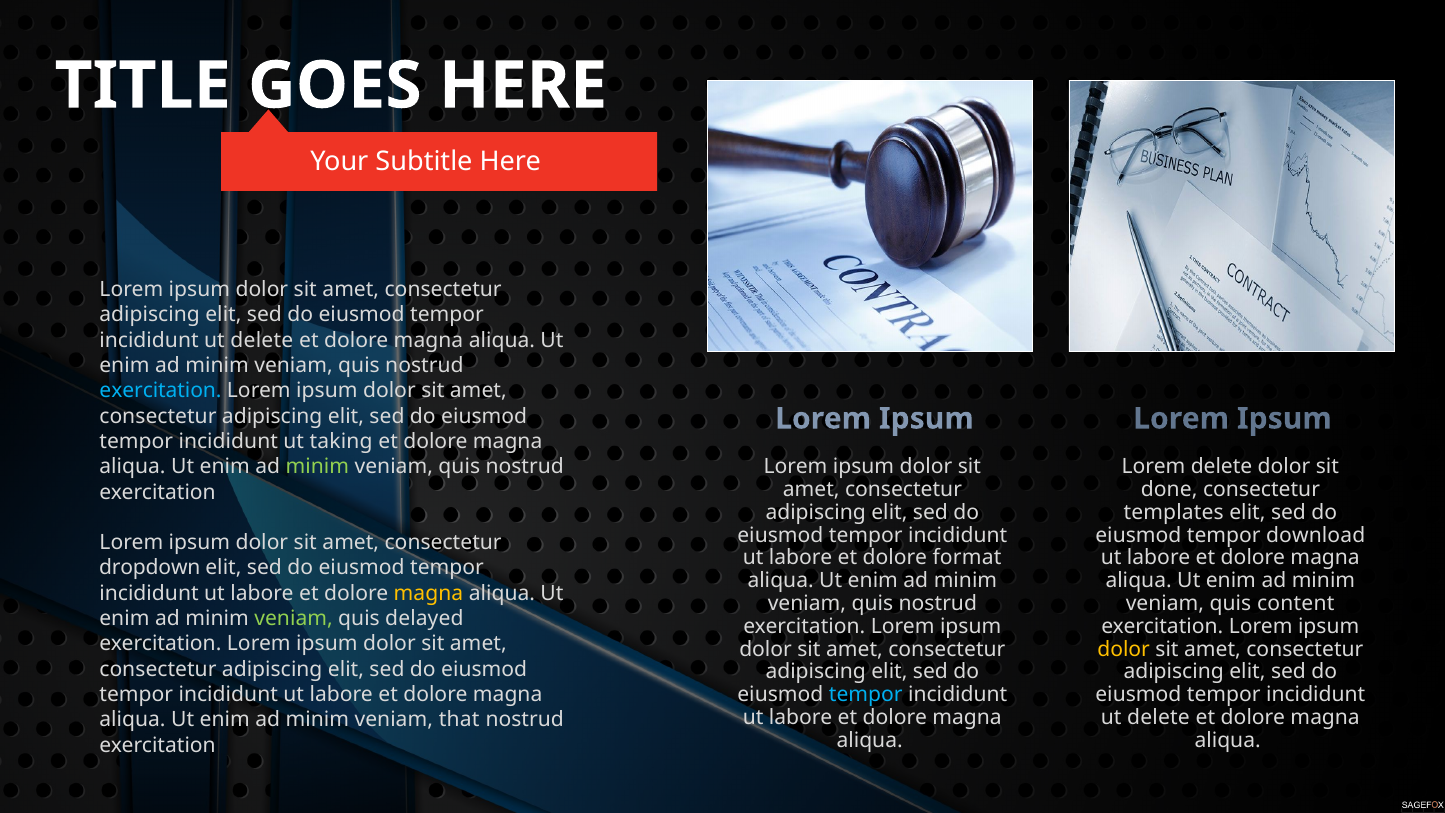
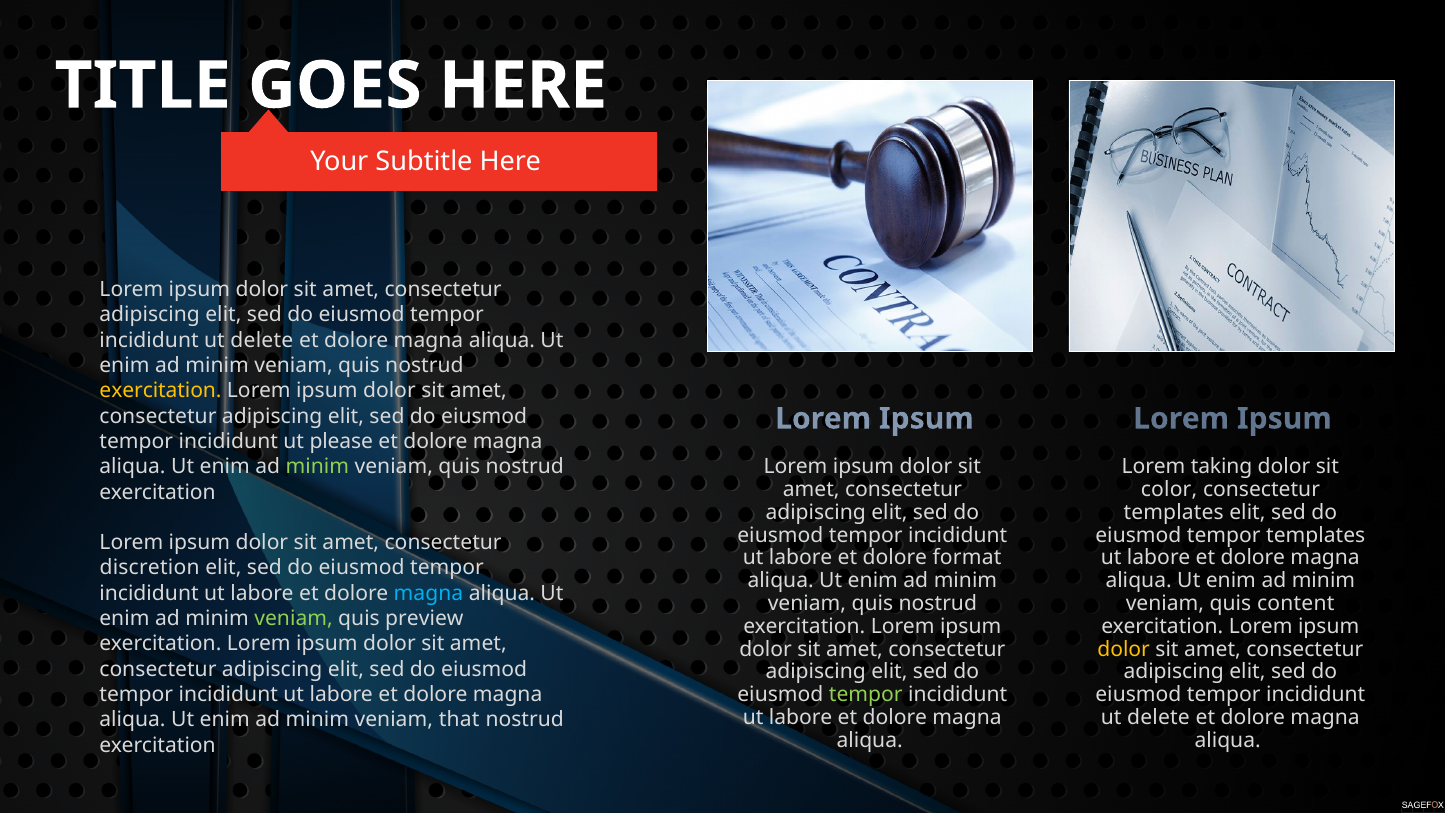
exercitation colour: light blue -> yellow (161, 391)
taking: taking -> please (341, 441)
Lorem delete: delete -> taking (1222, 467)
done: done -> color (1169, 490)
tempor download: download -> templates (1316, 535)
dropdown: dropdown -> discretion (150, 568)
magna colour: yellow -> light blue (428, 593)
delayed: delayed -> preview (424, 618)
tempor colour: light blue -> light green (866, 695)
